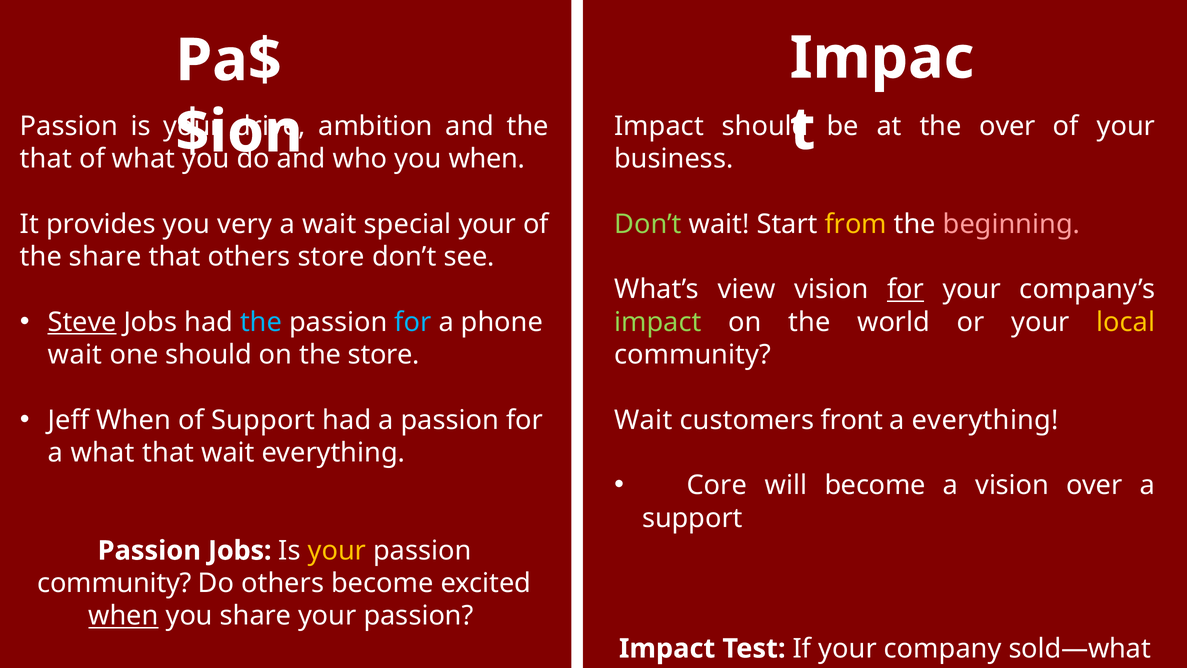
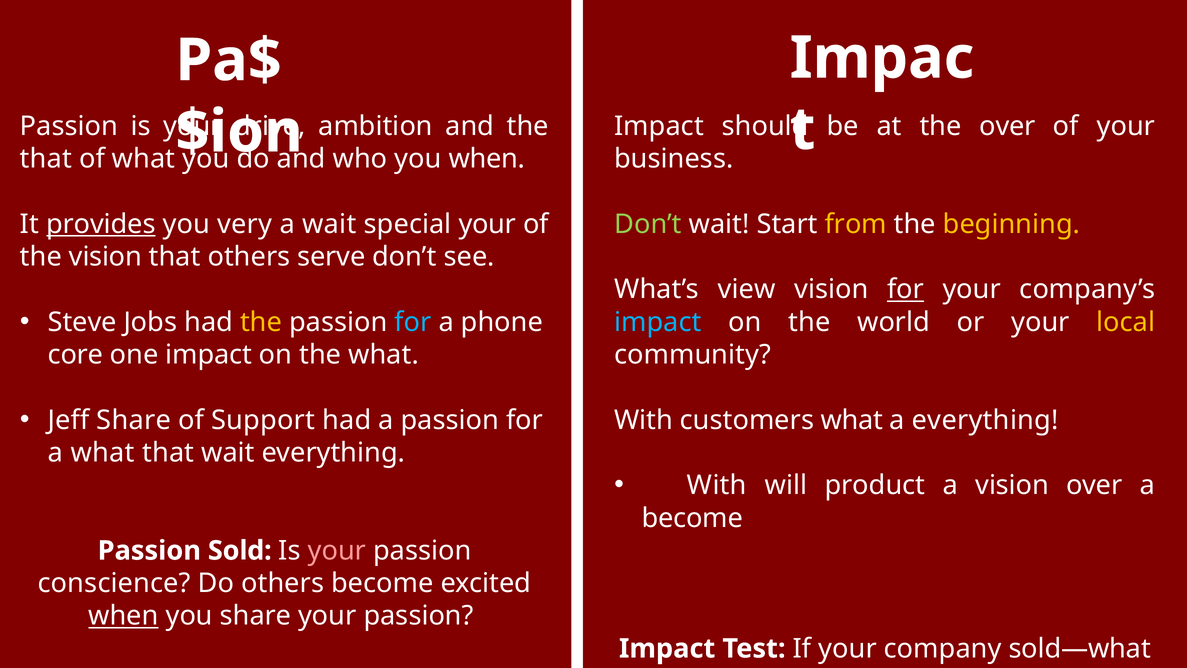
provides underline: none -> present (101, 224)
beginning colour: pink -> yellow (1011, 224)
the share: share -> vision (105, 257)
others store: store -> serve (331, 257)
Steve underline: present -> none (82, 322)
the colour: light blue -> yellow (261, 322)
impact colour: light green -> light blue (658, 322)
wait: wait -> core (75, 355)
one should: should -> impact (209, 355)
the store: store -> what (384, 355)
Jeff When: When -> Share (134, 420)
Wait: Wait -> With (644, 420)
customers front: front -> what (852, 420)
Core: Core -> With (717, 485)
will become: become -> product (875, 485)
support: support -> become (692, 518)
Passion Jobs: Jobs -> Sold (240, 551)
your colour: yellow -> pink (337, 551)
community: community -> conscience (114, 583)
